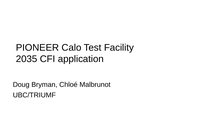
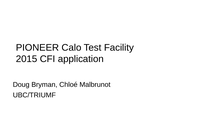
2035: 2035 -> 2015 (27, 59)
